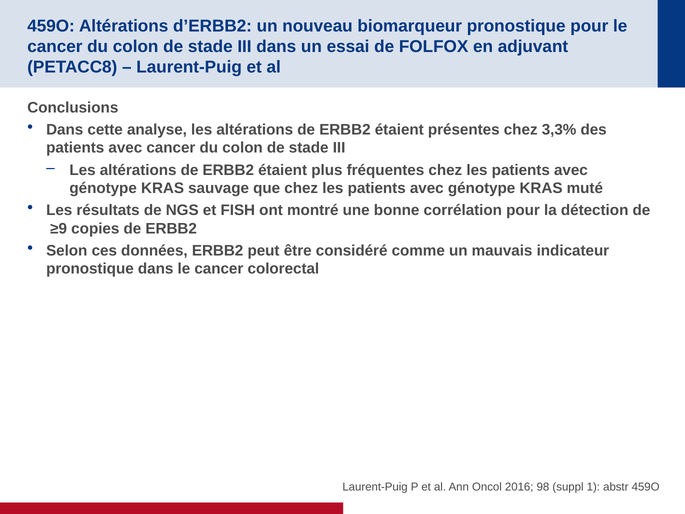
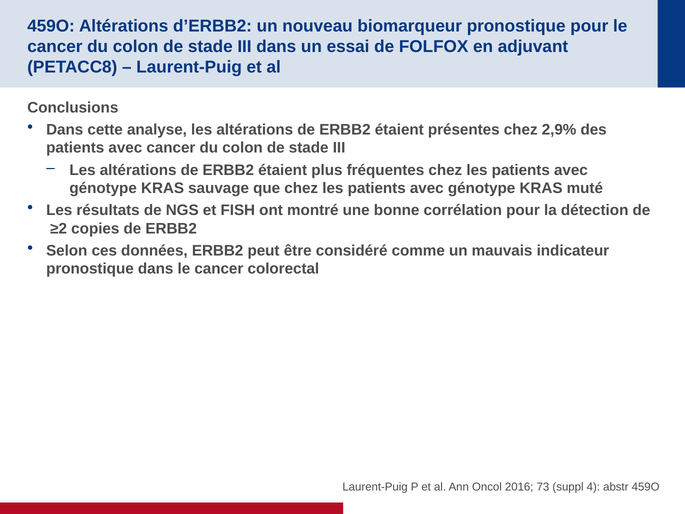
3,3%: 3,3% -> 2,9% (559, 130)
≥9: ≥9 -> ≥2 (59, 229)
98: 98 -> 73 (543, 487)
1: 1 -> 4 (593, 487)
